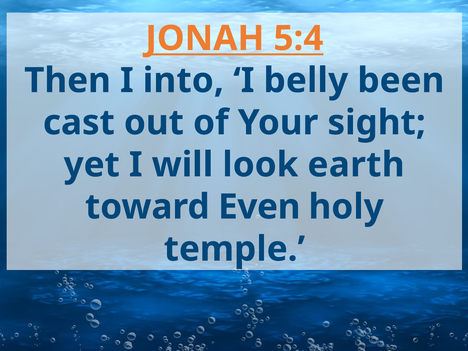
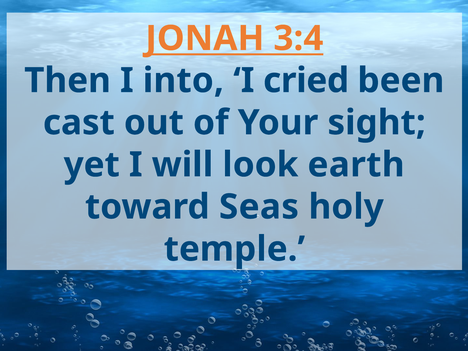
5:4: 5:4 -> 3:4 (298, 38)
belly: belly -> cried (306, 81)
Even: Even -> Seas (259, 207)
